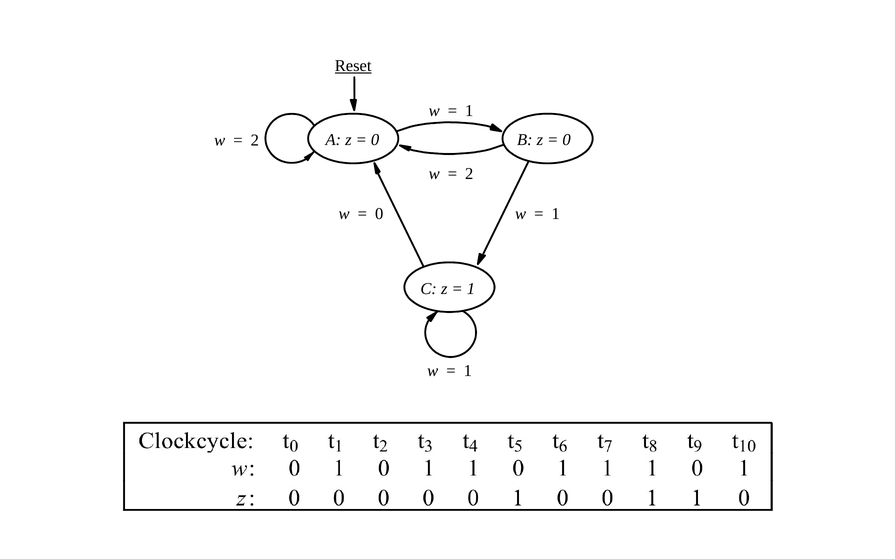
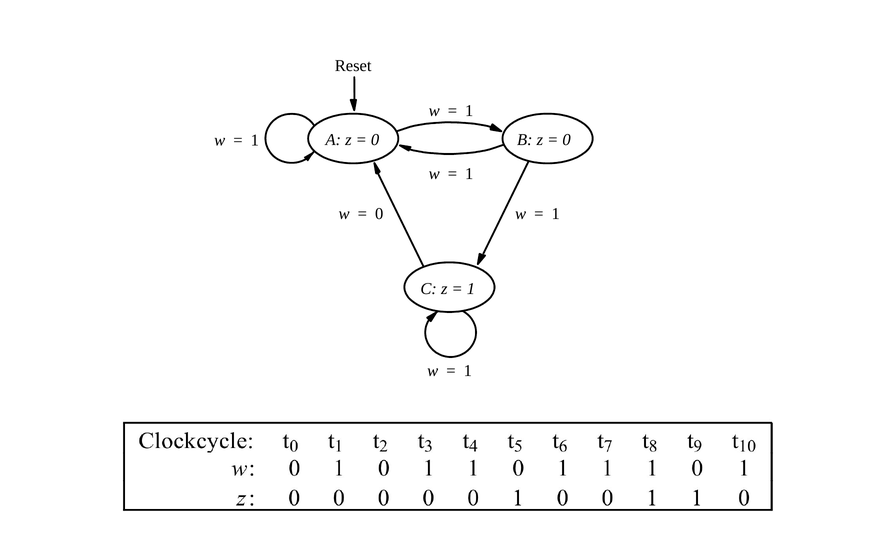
Reset underline: present -> none (353, 66)
2: 2 -> 1 (255, 140)
2: 2 -> 1 (469, 174)
